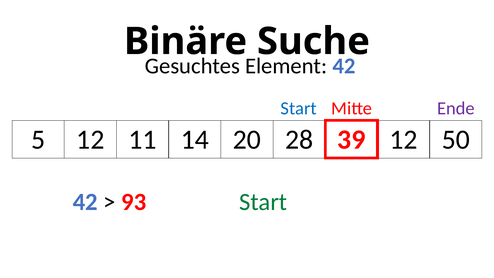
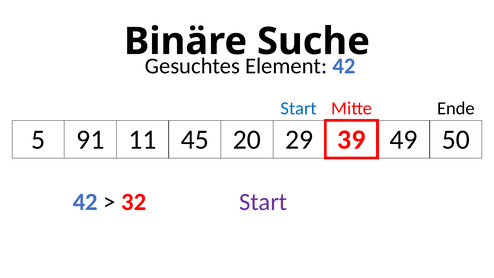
Ende colour: purple -> black (456, 108)
5 12: 12 -> 91 (90, 140)
14: 14 -> 45 (195, 140)
28: 28 -> 29 (299, 140)
39 12: 12 -> 49 (404, 140)
93: 93 -> 32 (134, 202)
Start colour: green -> purple (263, 202)
